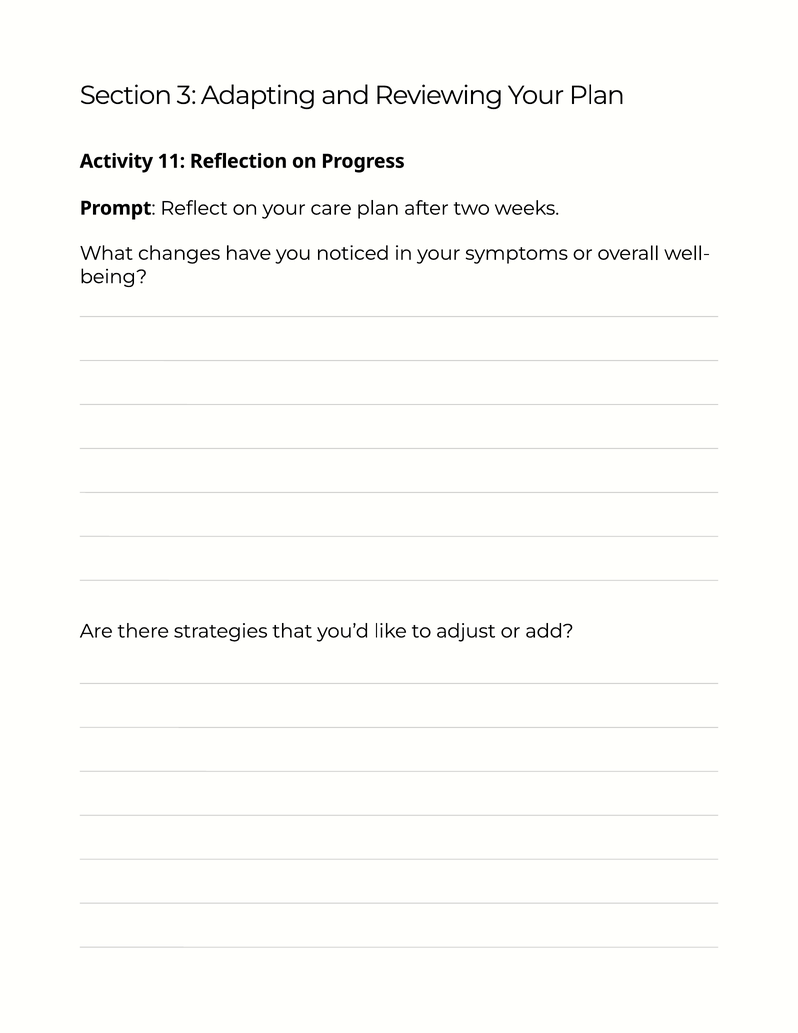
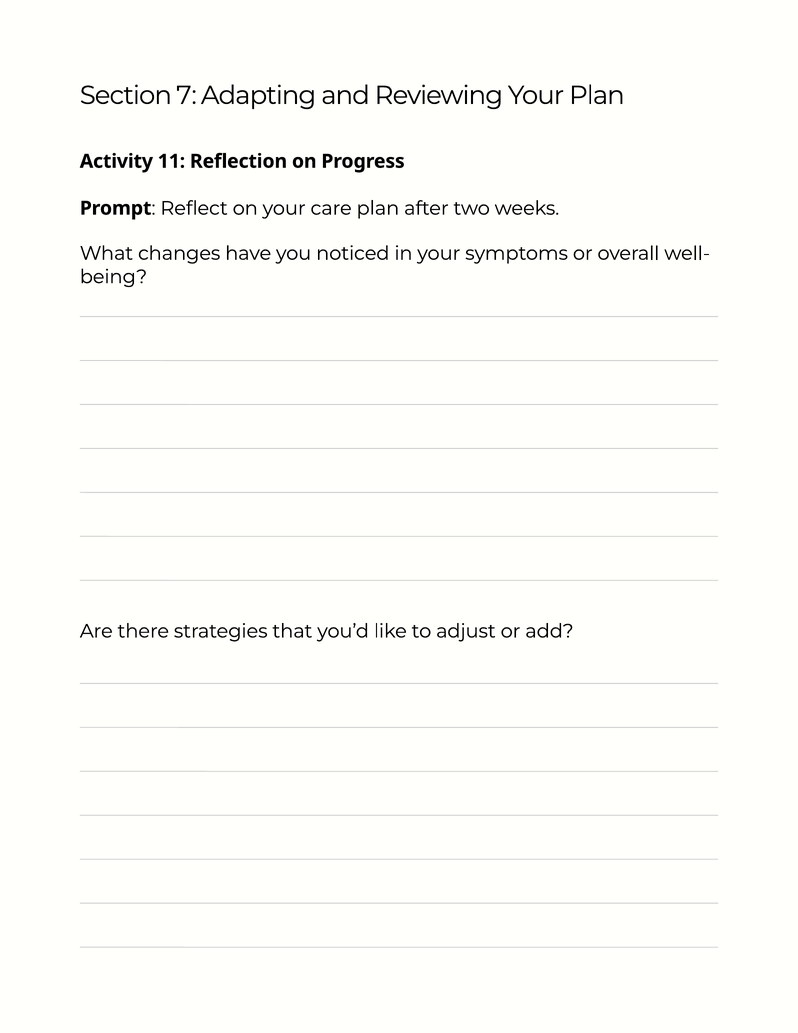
3: 3 -> 7 (187, 95)
